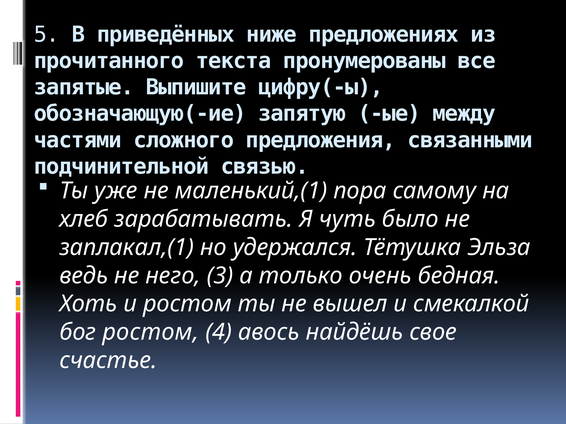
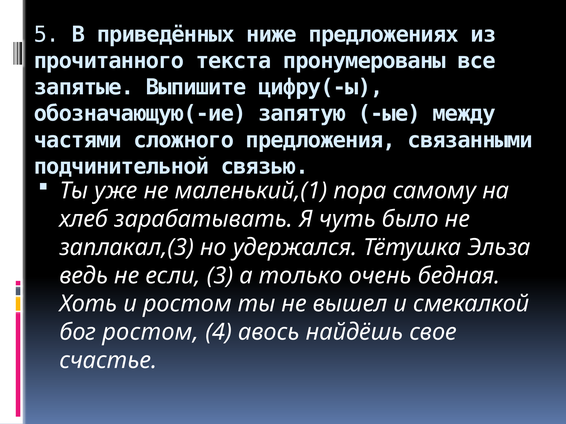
заплакал,(1: заплакал,(1 -> заплакал,(3 (127, 248)
него: него -> если (173, 276)
